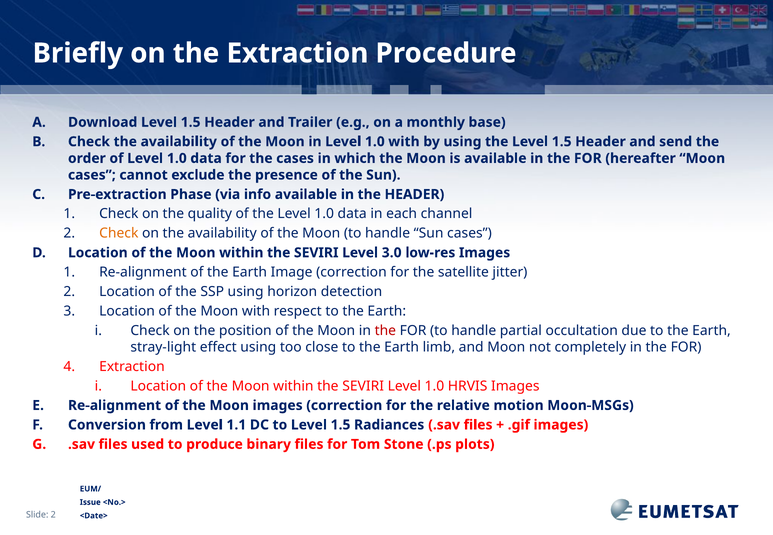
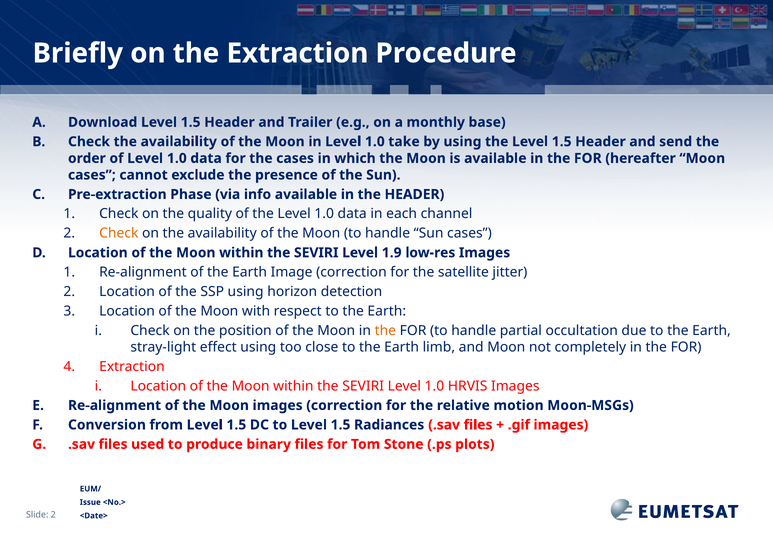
1.0 with: with -> take (404, 142)
3.0: 3.0 -> 1.9 (392, 253)
the colour: red -> orange (385, 331)
from Level 1.1: 1.1 -> 1.5 (236, 425)
